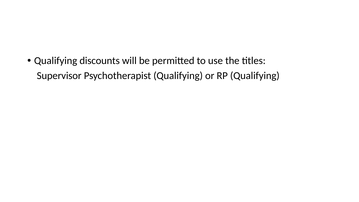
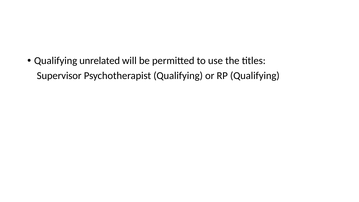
discounts: discounts -> unrelated (100, 61)
